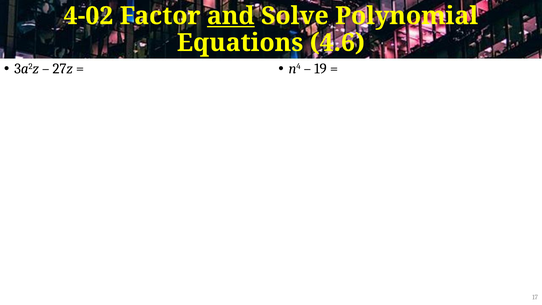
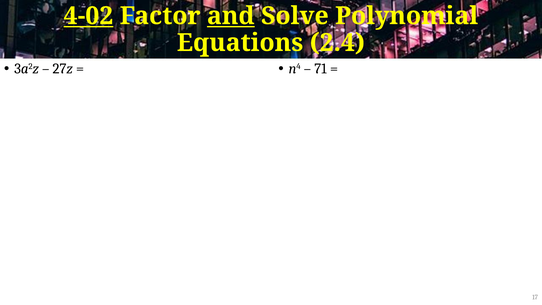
4-02 underline: none -> present (88, 16)
4.6: 4.6 -> 2.4 (337, 43)
19: 19 -> 71 (320, 69)
